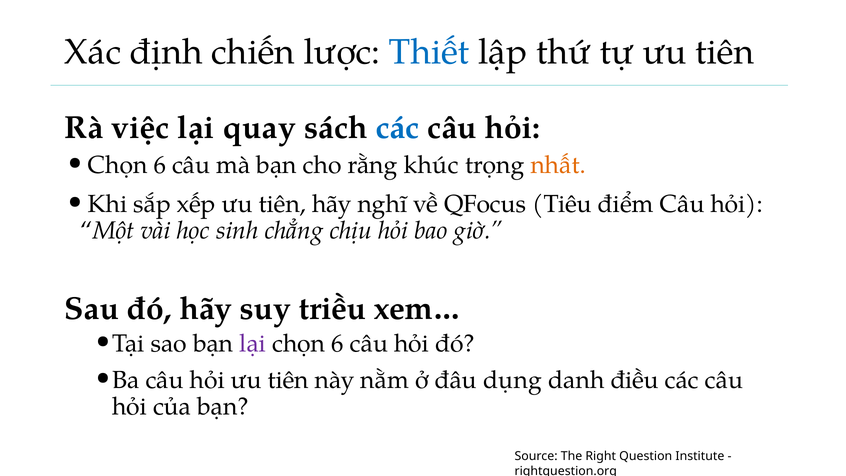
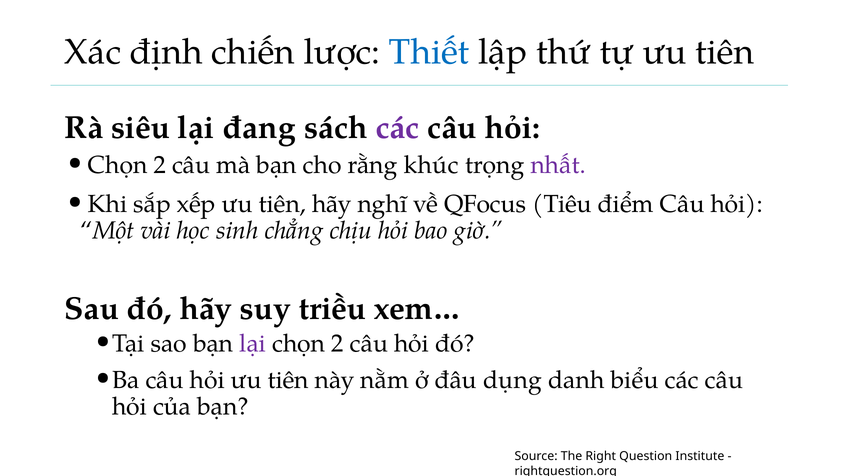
việc: việc -> siêu (141, 128)
quay: quay -> đang (259, 128)
các colour: blue -> purple (398, 128)
6: 6 -> 2 (160, 165)
nhất colour: orange -> purple (558, 165)
6: 6 -> 2 (338, 344)
điều: điều -> biểu (634, 380)
